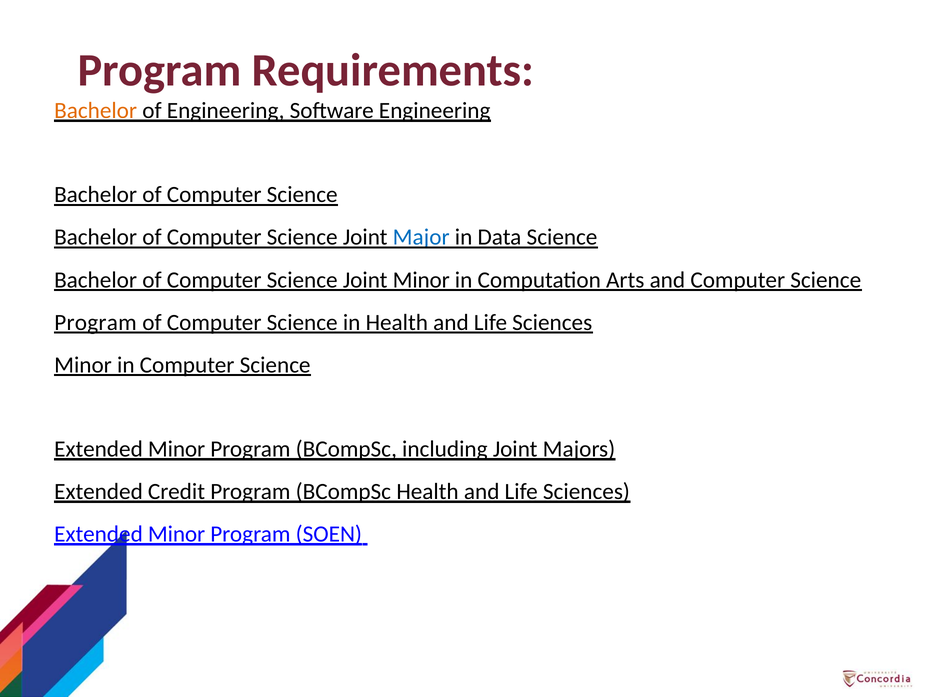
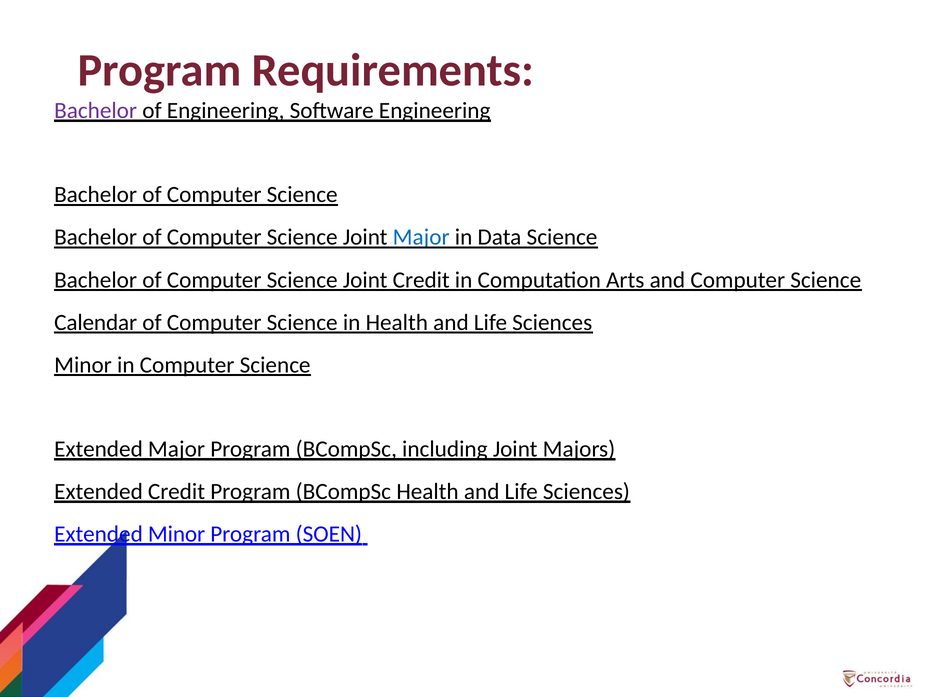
Bachelor colour: orange -> purple (96, 110)
Joint Minor: Minor -> Credit (421, 280)
Program: Program -> Calendar (96, 322)
Minor: Minor -> Major (176, 449)
